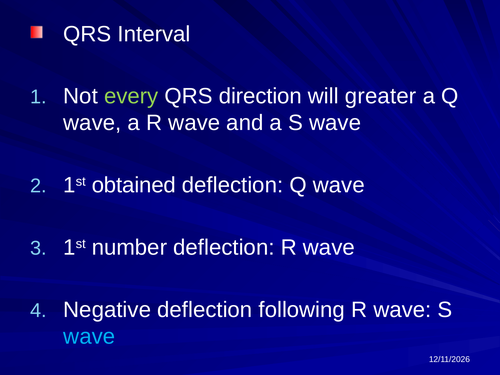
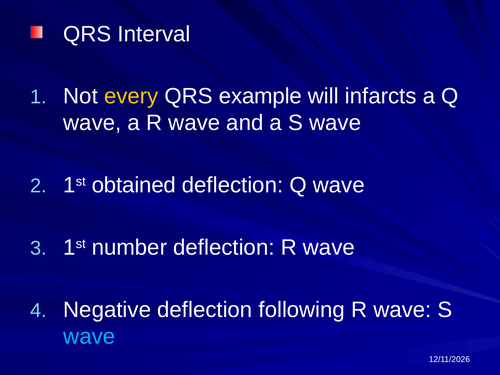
every colour: light green -> yellow (131, 96)
direction: direction -> example (260, 96)
greater: greater -> infarcts (381, 96)
